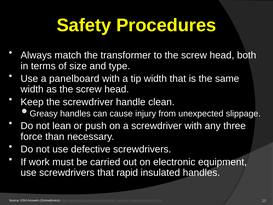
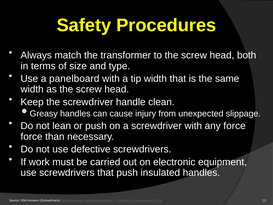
any three: three -> force (235, 126)
that rapid: rapid -> push (127, 172)
